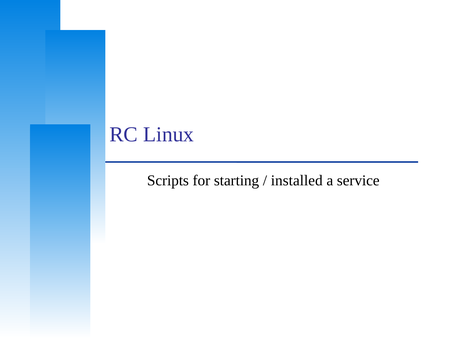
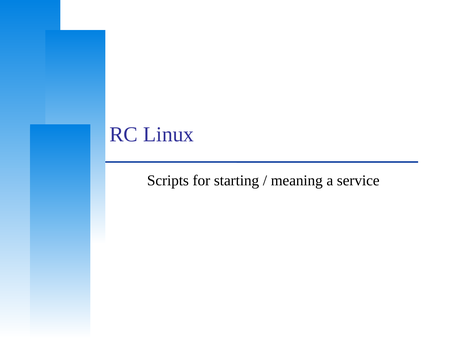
installed: installed -> meaning (297, 180)
